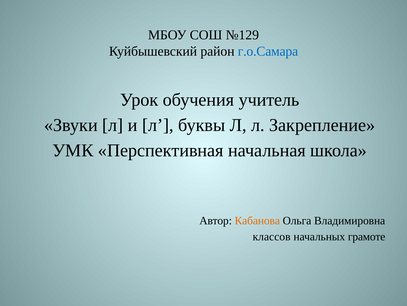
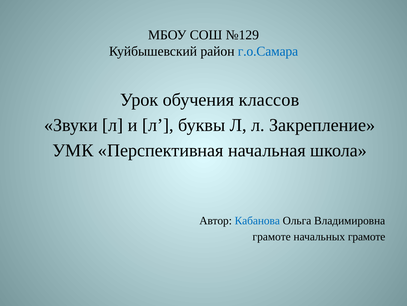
учитель: учитель -> классов (269, 99)
Кабанова colour: orange -> blue (257, 220)
классов: классов -> грамоте (272, 236)
